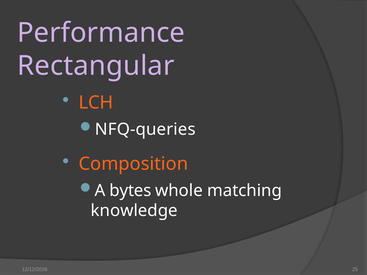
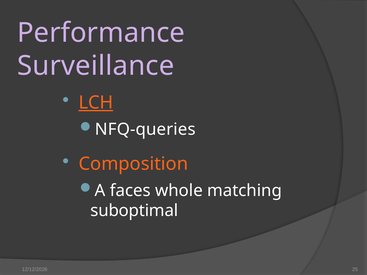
Rectangular: Rectangular -> Surveillance (96, 66)
LCH underline: none -> present (96, 103)
bytes: bytes -> faces (130, 191)
knowledge: knowledge -> suboptimal (134, 211)
